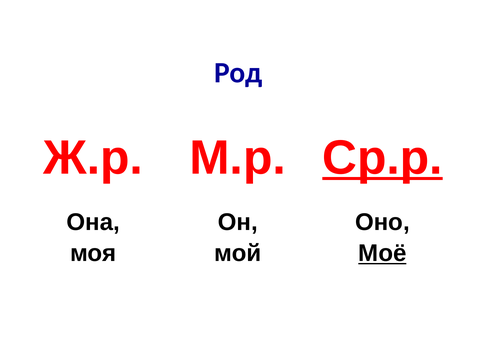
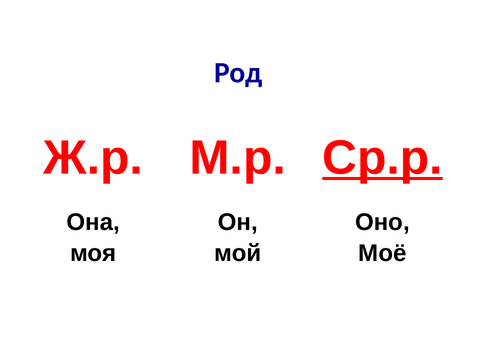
Моё underline: present -> none (382, 253)
